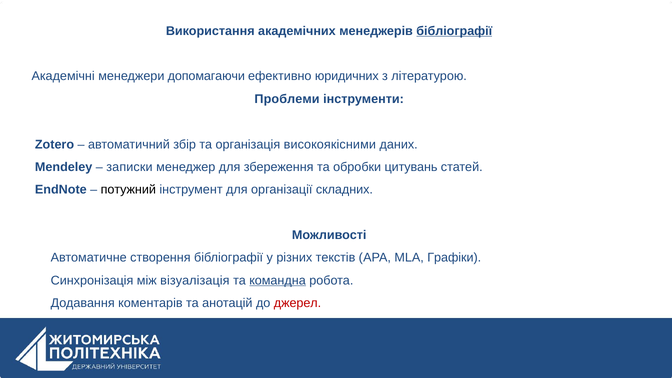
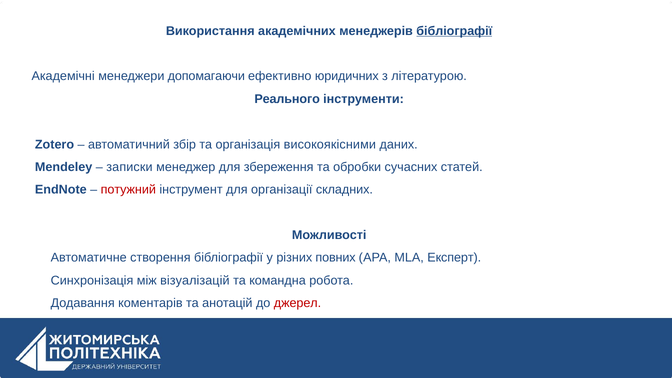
Проблеми: Проблеми -> Реального (287, 99)
цитувань: цитувань -> сучасних (411, 167)
потужний colour: black -> red (128, 190)
текстів: текстів -> повних (336, 258)
Графіки: Графіки -> Експерт (454, 258)
візуалізація: візуалізація -> візуалізацій (195, 280)
командна underline: present -> none (278, 280)
